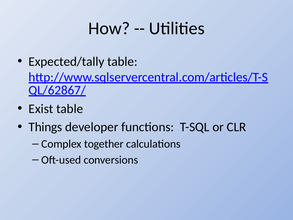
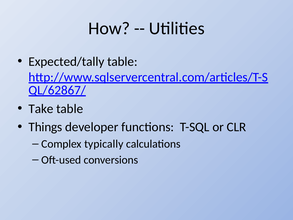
Exist: Exist -> Take (41, 109)
together: together -> typically (104, 144)
